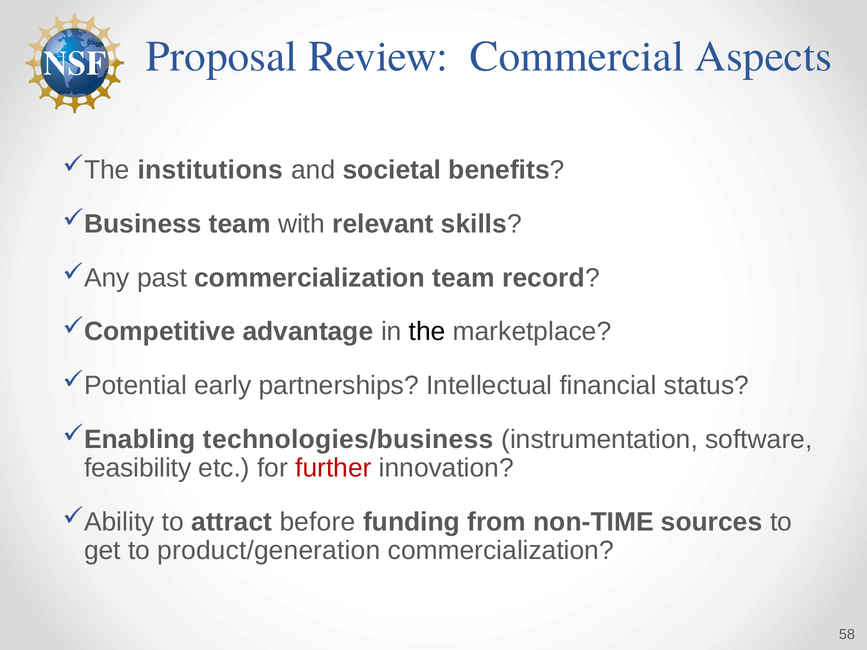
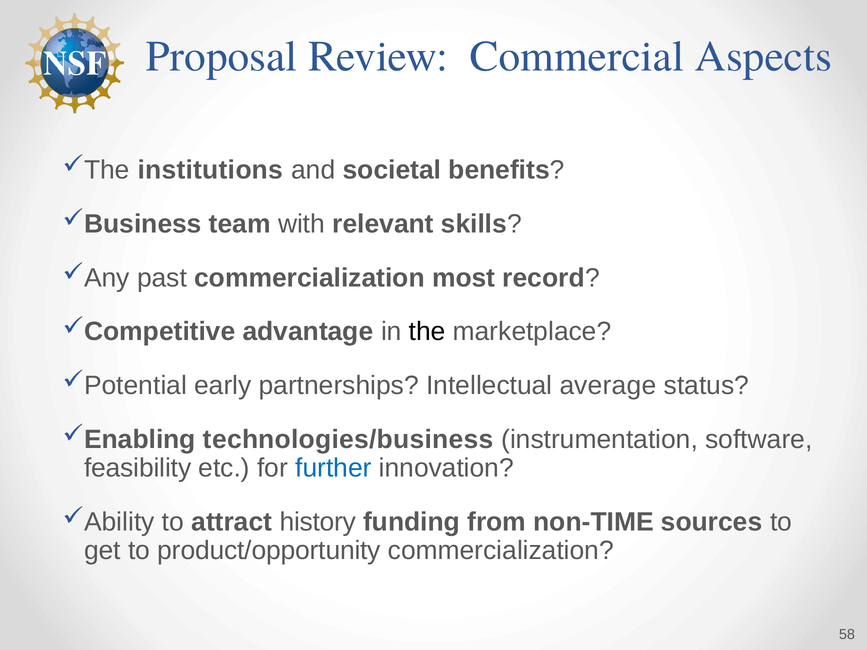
commercialization team: team -> most (464, 278)
financial: financial -> average (608, 386)
further colour: red -> blue (333, 468)
before: before -> history (318, 522)
product/generation: product/generation -> product/opportunity (269, 551)
